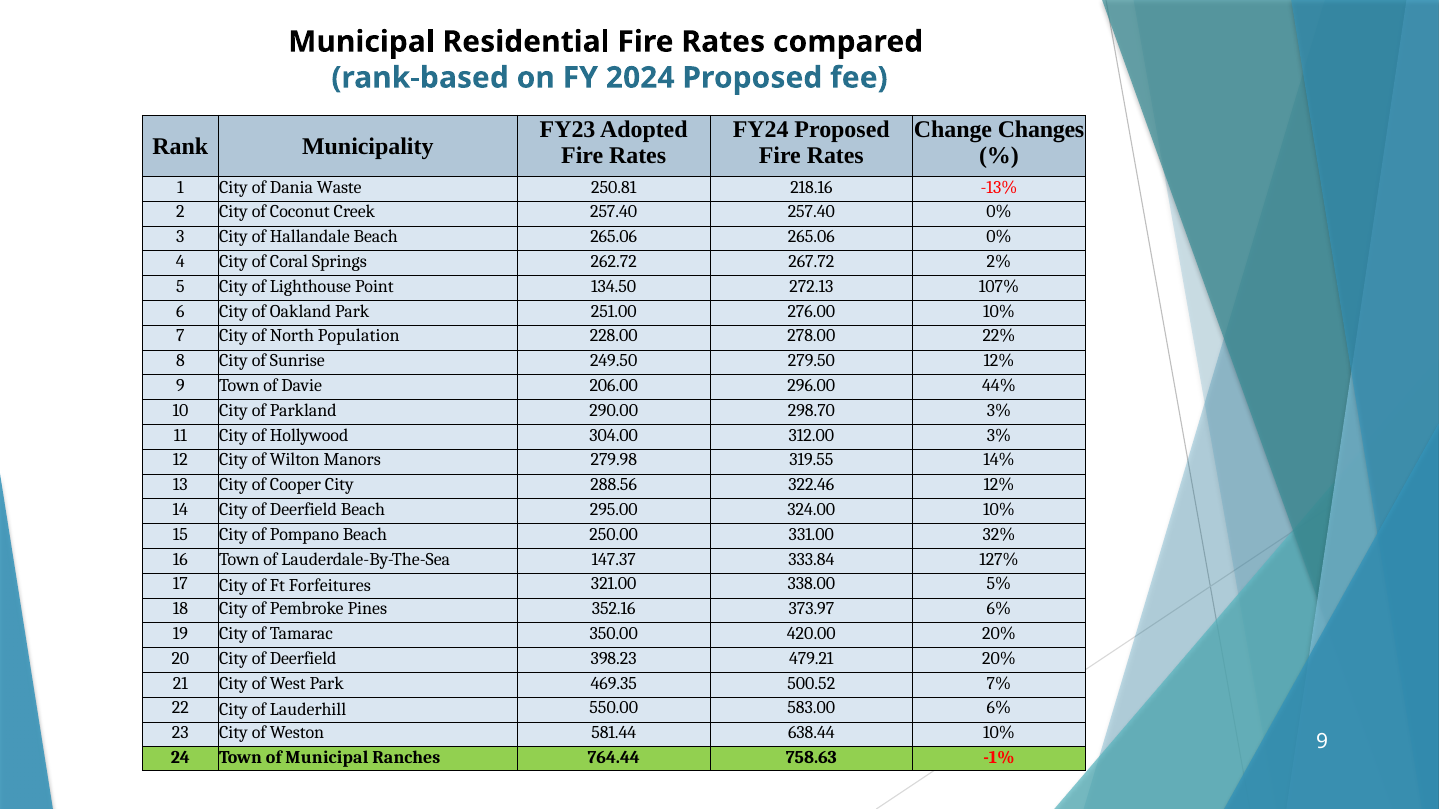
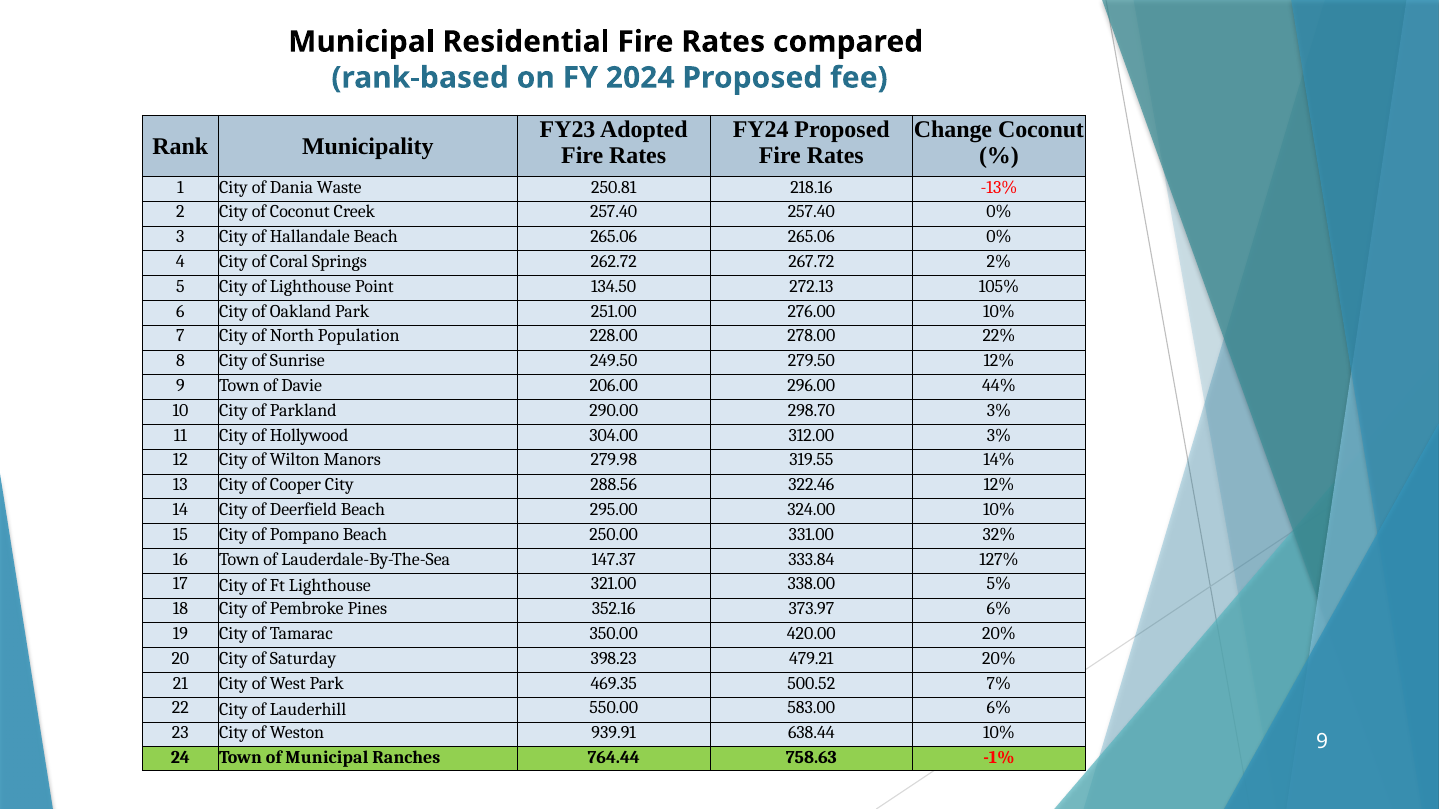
Change Changes: Changes -> Coconut (1041, 129)
107%: 107% -> 105% (999, 287)
Ft Forfeitures: Forfeitures -> Lighthouse (330, 586)
20 City of Deerfield: Deerfield -> Saturday (303, 659)
581.44: 581.44 -> 939.91 (614, 733)
